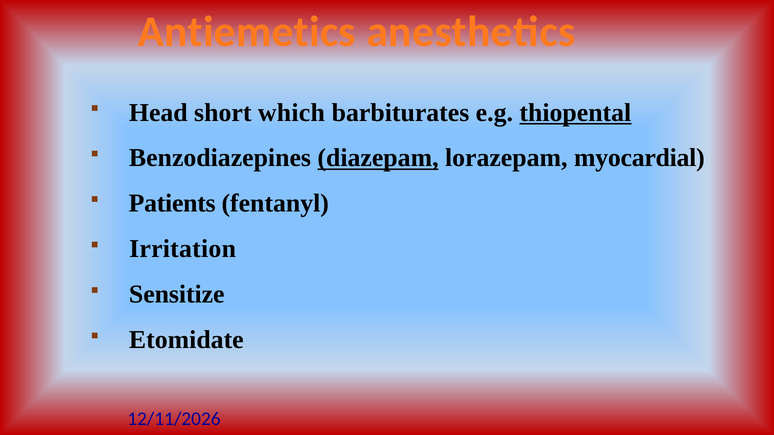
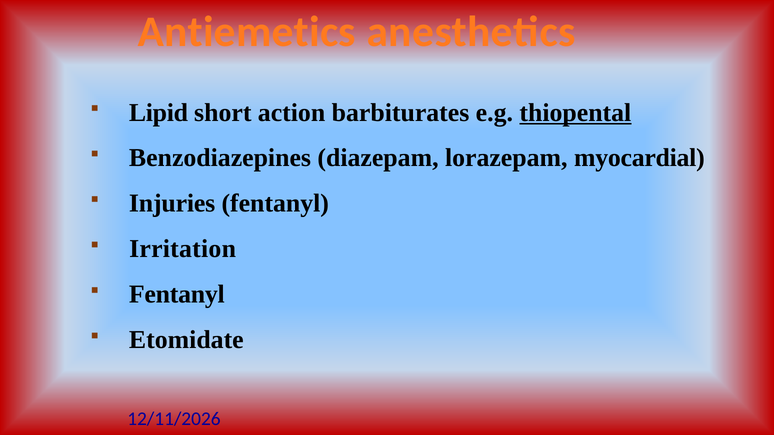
Head: Head -> Lipid (158, 113)
which: which -> action (292, 113)
diazepam underline: present -> none (378, 158)
Patients: Patients -> Injuries (172, 204)
Sensitize: Sensitize -> Fentanyl (177, 295)
